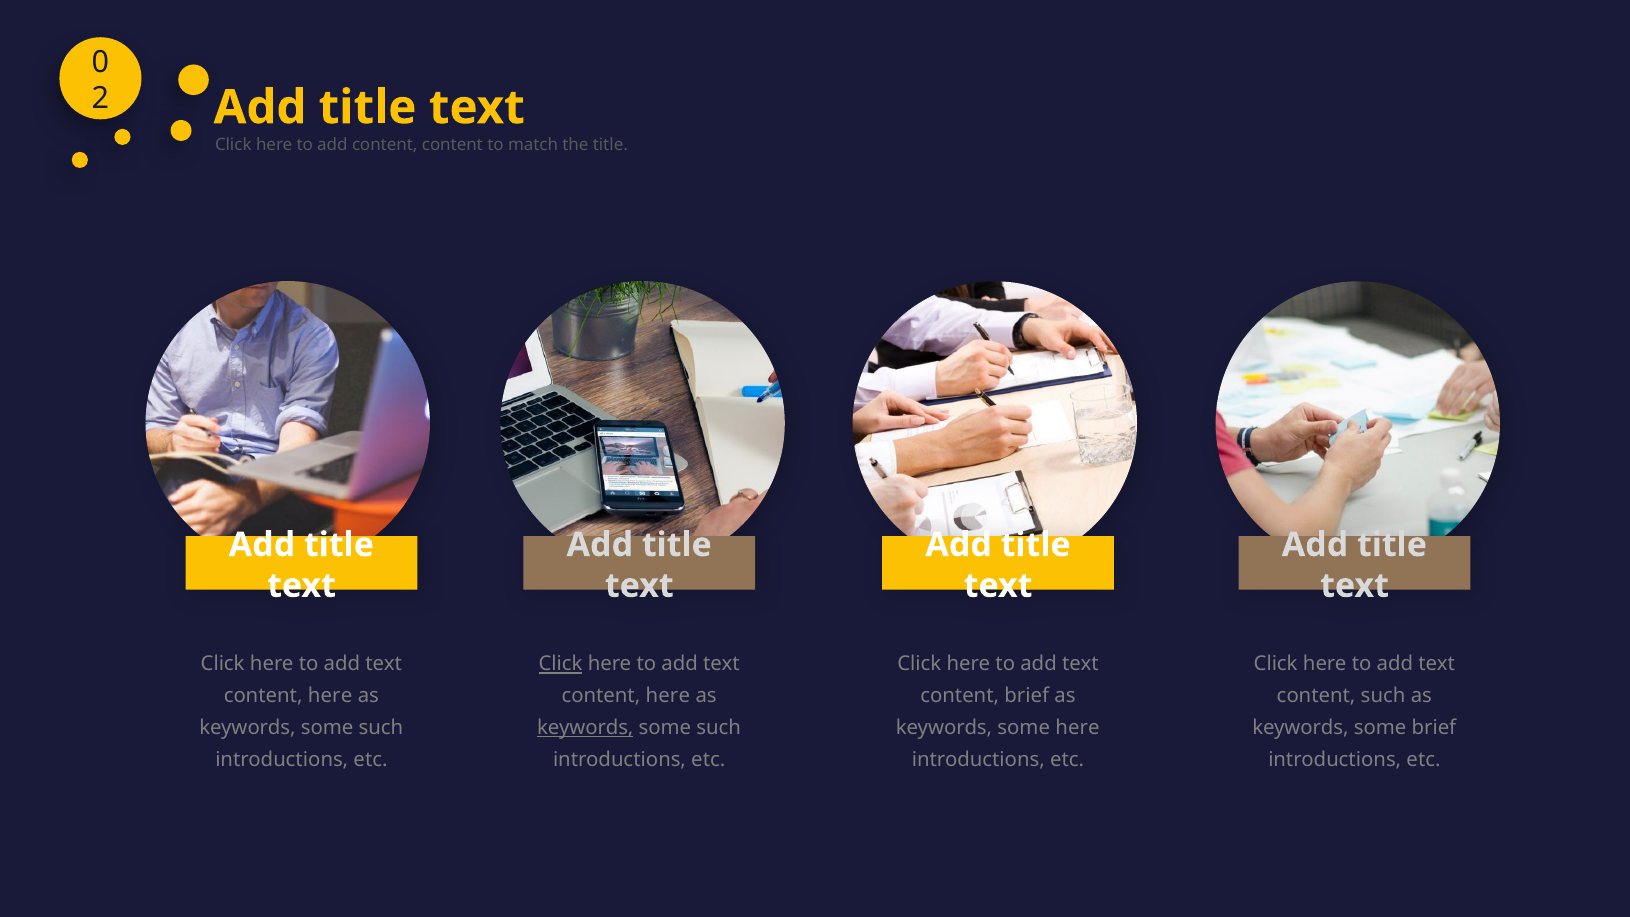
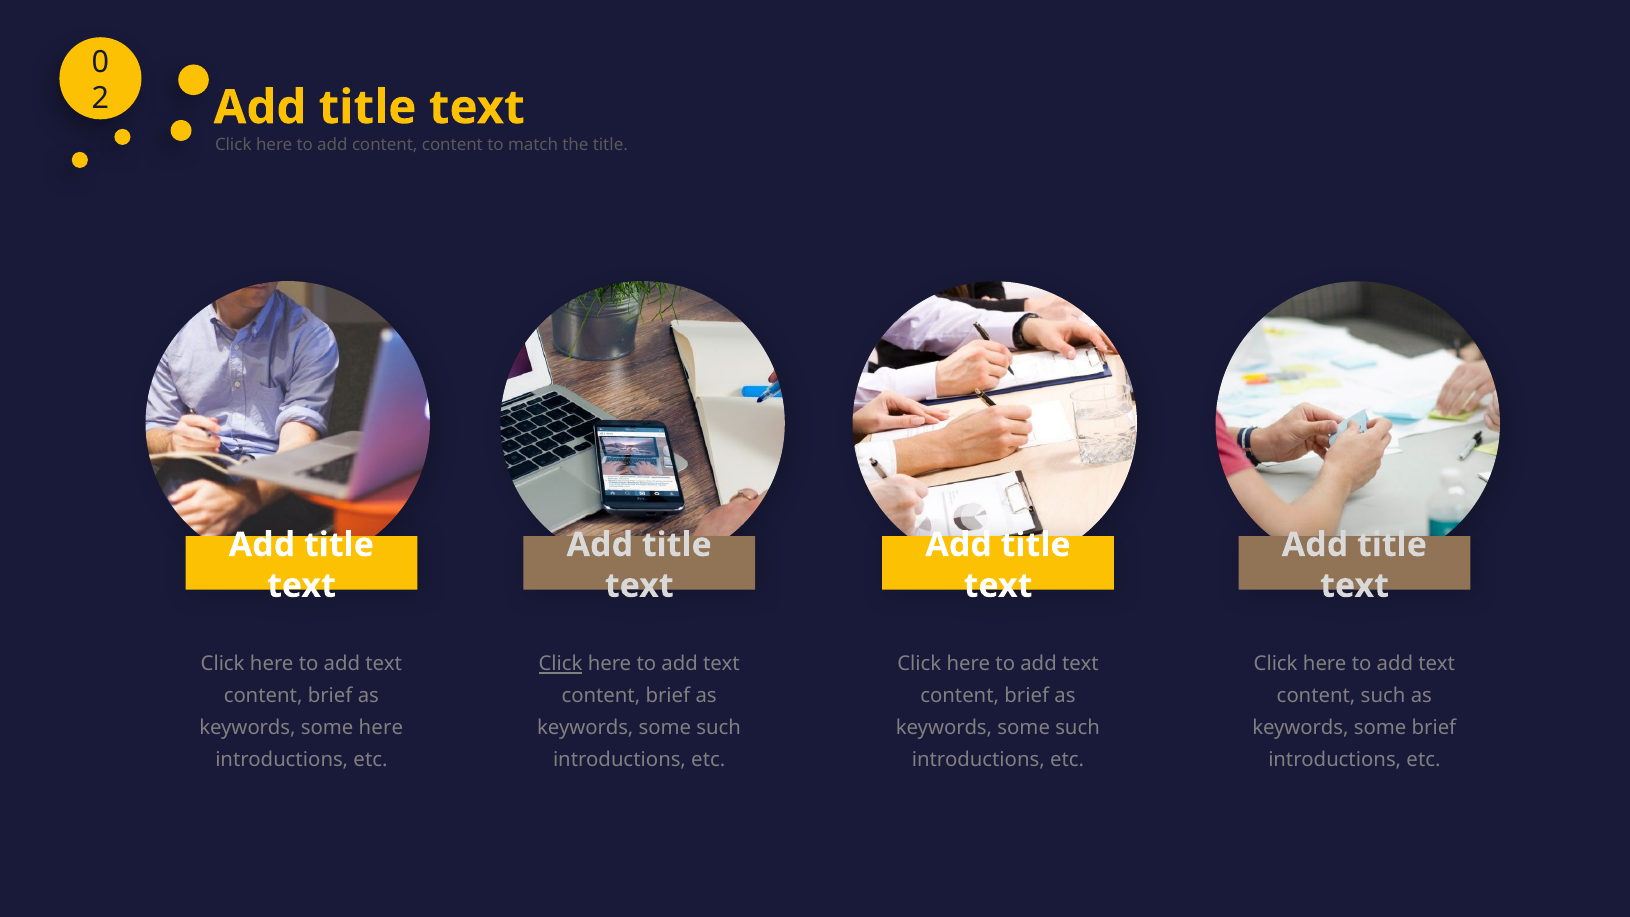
here: here -> brief (330, 696)
here: here -> brief (668, 696)
such: such -> here (381, 728)
keywords underline: present -> none (585, 728)
here: here -> such (1078, 728)
